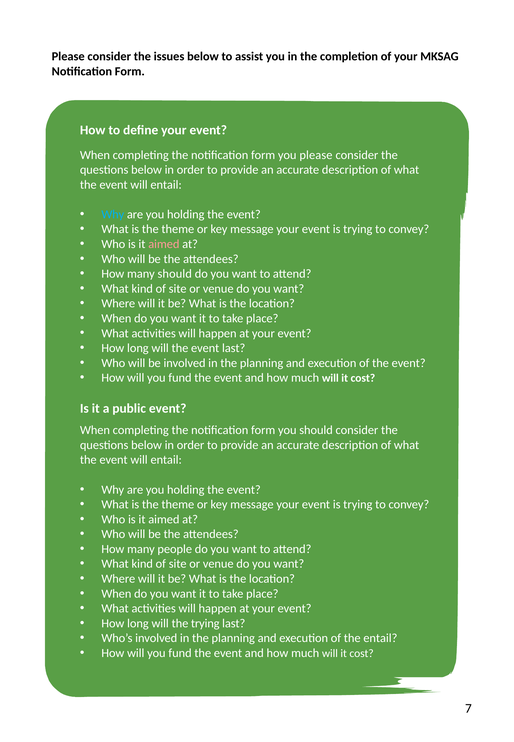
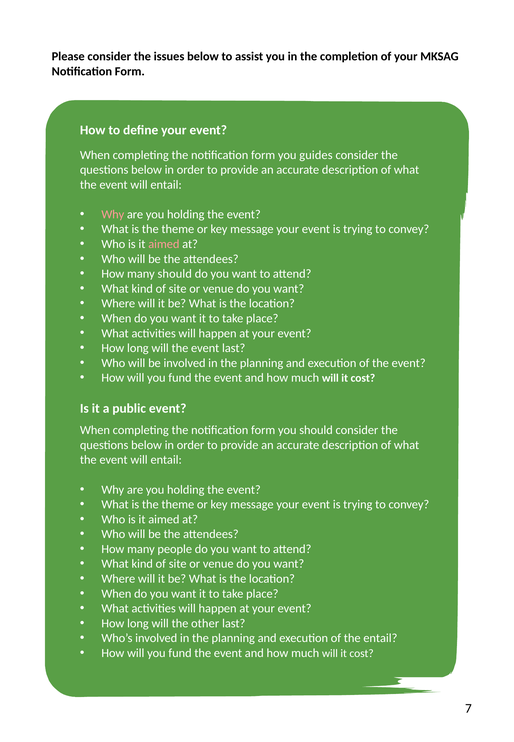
you please: please -> guides (316, 155)
Why colour: light blue -> pink (113, 215)
the trying: trying -> other (205, 624)
